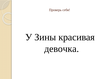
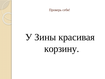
девочка: девочка -> корзину (62, 49)
